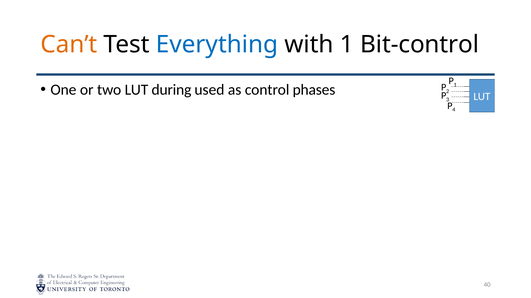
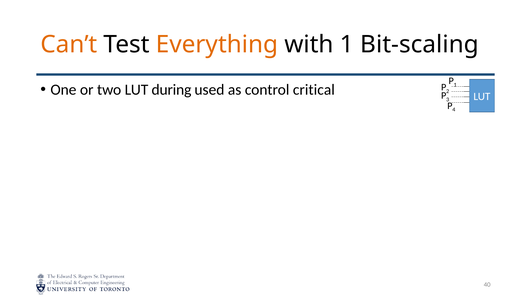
Everything colour: blue -> orange (217, 45)
Bit-control: Bit-control -> Bit-scaling (420, 45)
phases: phases -> critical (314, 90)
